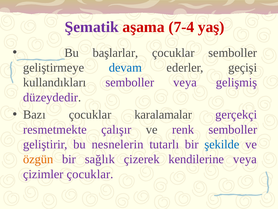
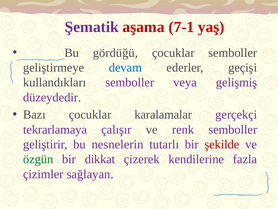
7-4: 7-4 -> 7-1 (181, 27)
başlarlar: başlarlar -> gördüğü (115, 53)
resmetmekte: resmetmekte -> tekrarlamaya (55, 129)
şekilde colour: blue -> red (222, 144)
özgün colour: orange -> green (38, 159)
sağlık: sağlık -> dikkat (100, 159)
kendilerine veya: veya -> fazla (245, 159)
çizimler çocuklar: çocuklar -> sağlayan (90, 174)
